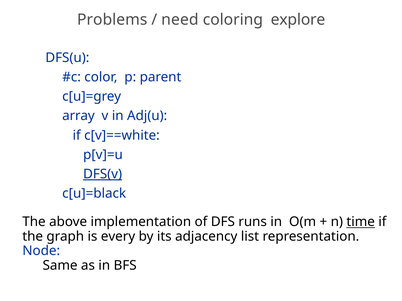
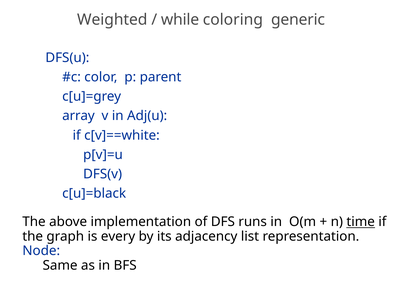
Problems: Problems -> Weighted (112, 20)
need: need -> while (180, 20)
explore: explore -> generic (298, 20)
DFS(v underline: present -> none (103, 174)
